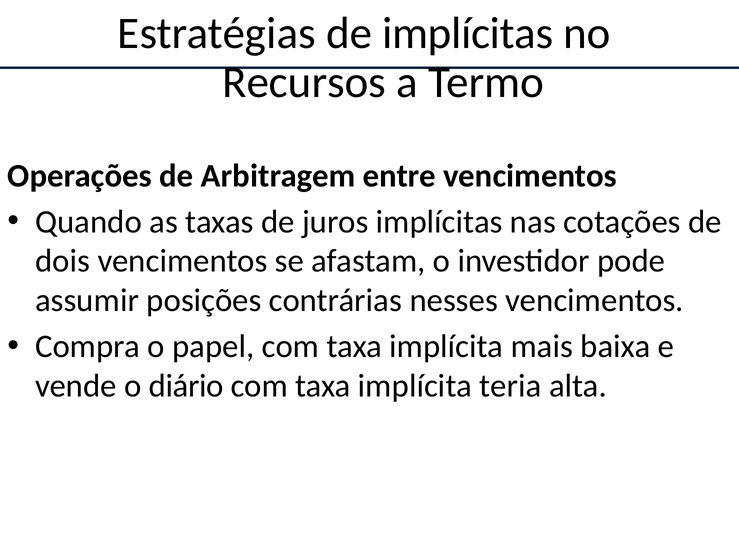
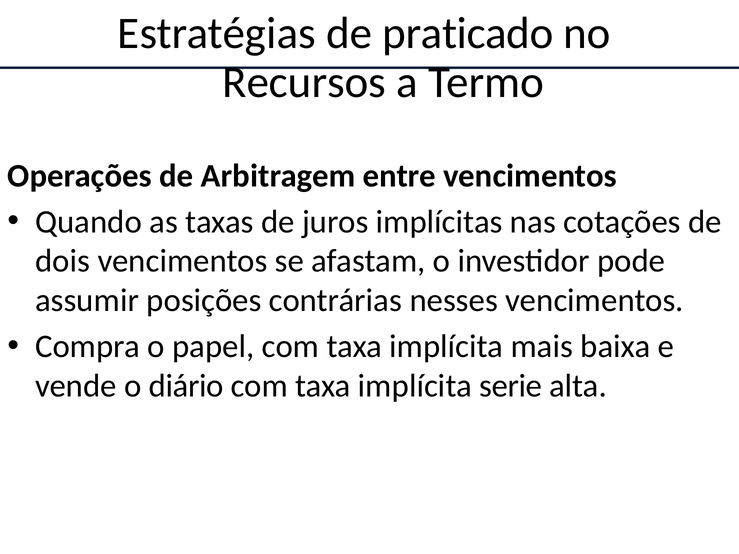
de implícitas: implícitas -> praticado (468, 34)
teria: teria -> serie (511, 386)
